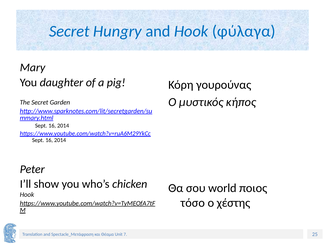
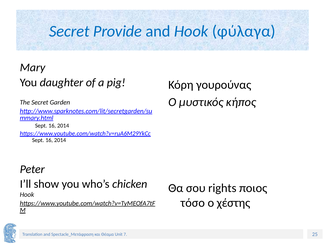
Hungry: Hungry -> Provide (118, 31)
world: world -> rights (222, 188)
